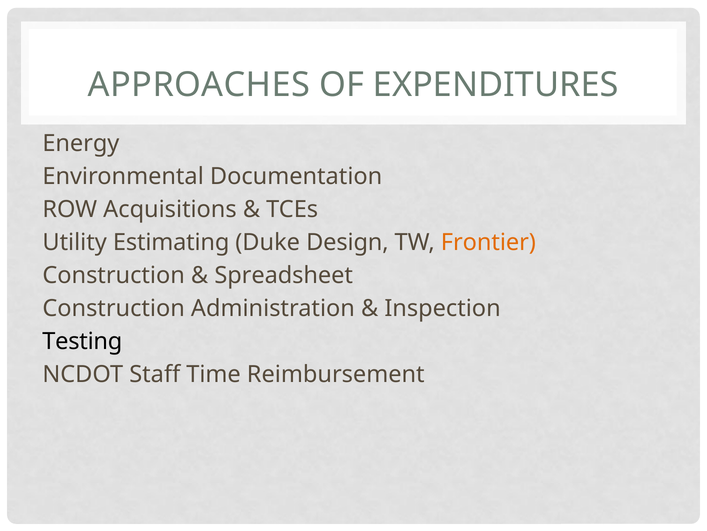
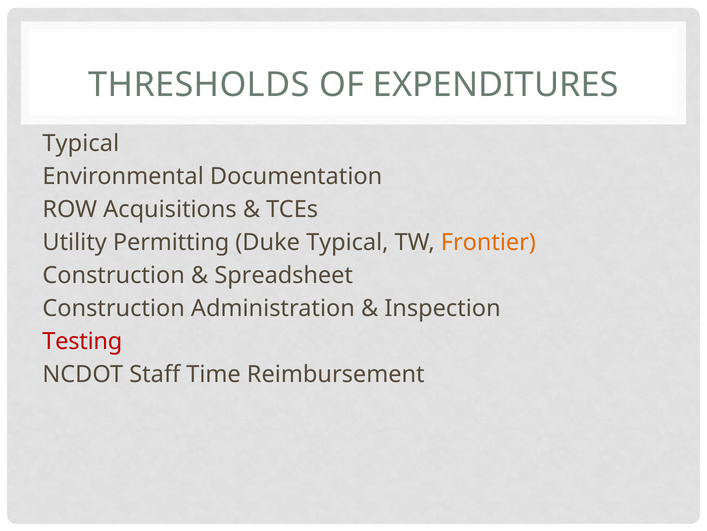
APPROACHES: APPROACHES -> THRESHOLDS (199, 85)
Energy: Energy -> Typical (81, 143)
Estimating: Estimating -> Permitting (171, 242)
Duke Design: Design -> Typical (347, 242)
Testing colour: black -> red (82, 341)
